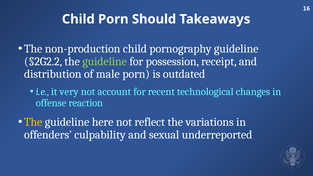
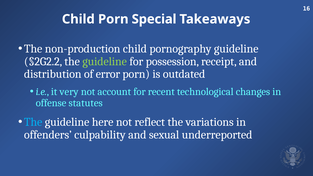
Should: Should -> Special (154, 19)
male: male -> error (108, 74)
reaction: reaction -> statutes (86, 103)
The colour: yellow -> light blue (33, 122)
